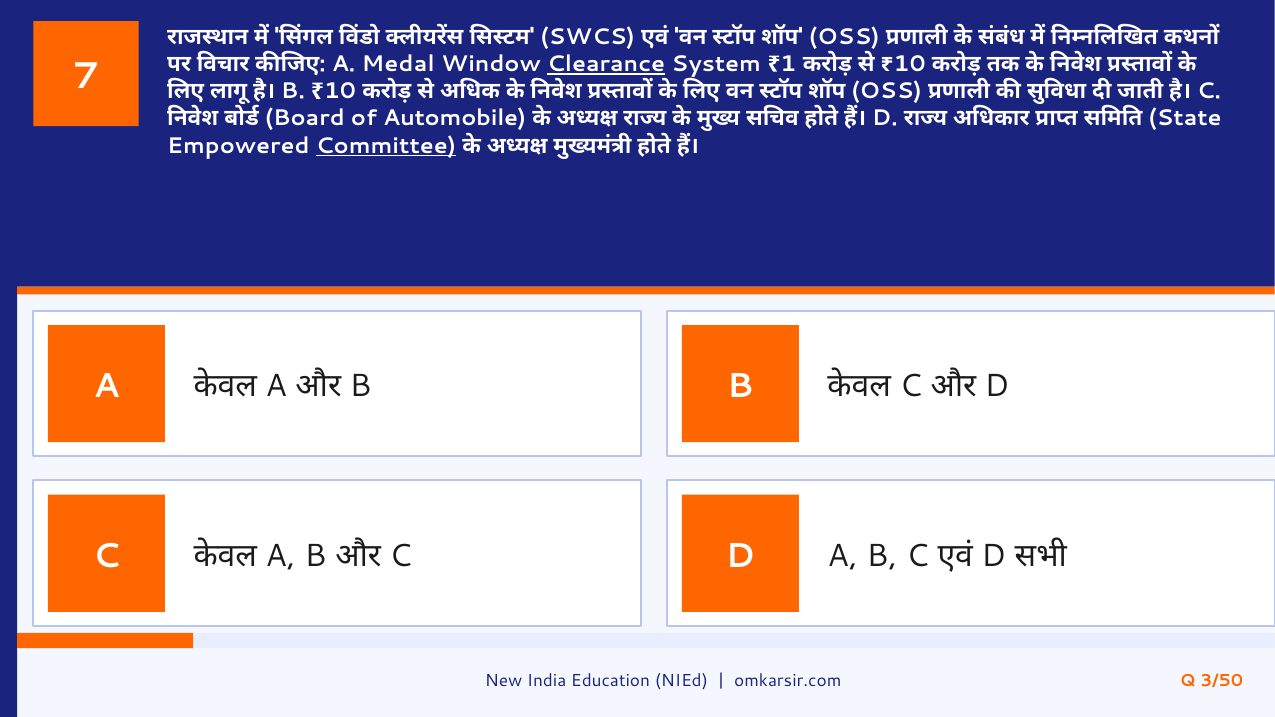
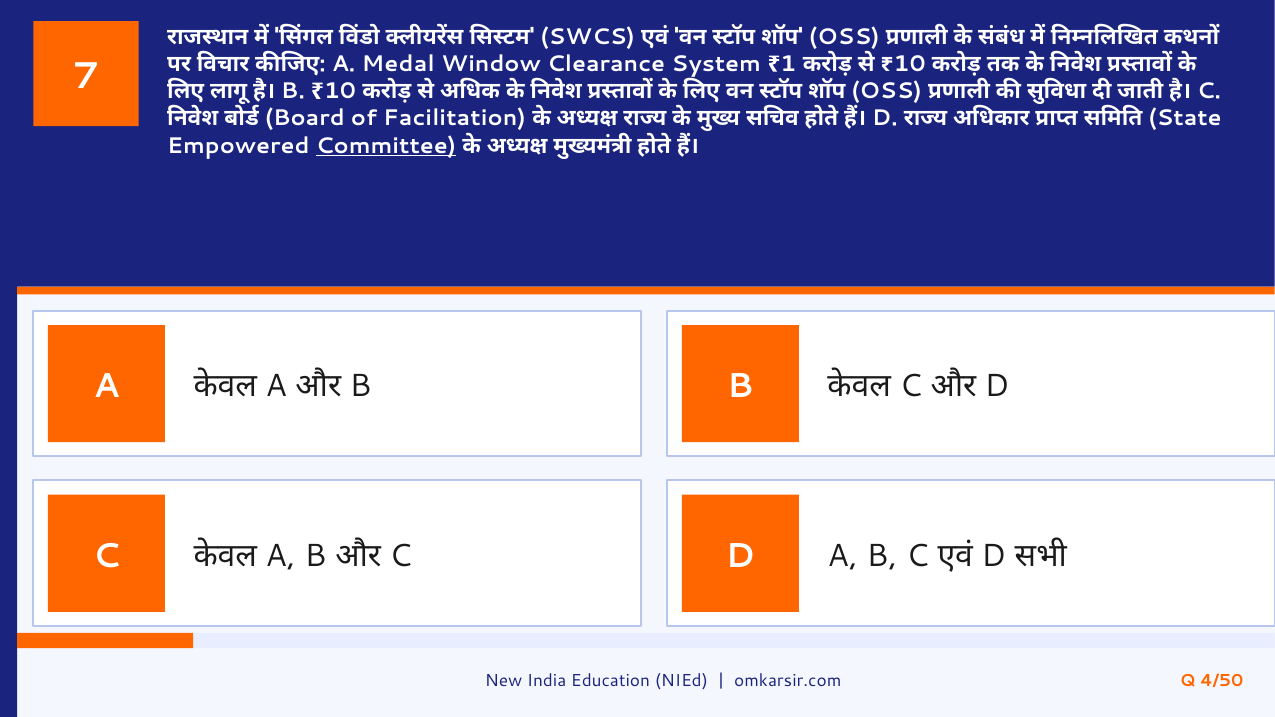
Clearance underline: present -> none (606, 64)
Automobile: Automobile -> Facilitation (454, 118)
3/50: 3/50 -> 4/50 (1222, 681)
